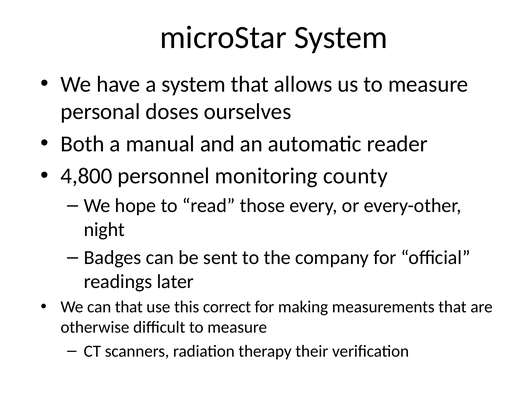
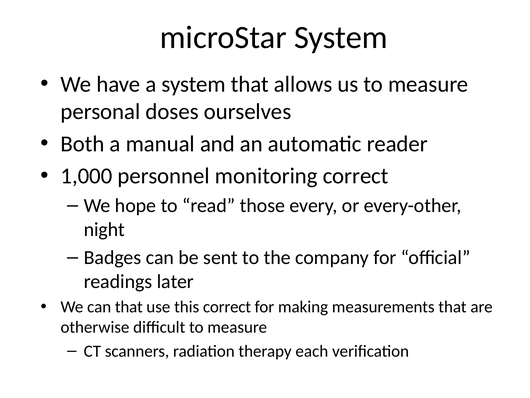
4,800: 4,800 -> 1,000 (86, 176)
monitoring county: county -> correct (356, 176)
their: their -> each (312, 351)
